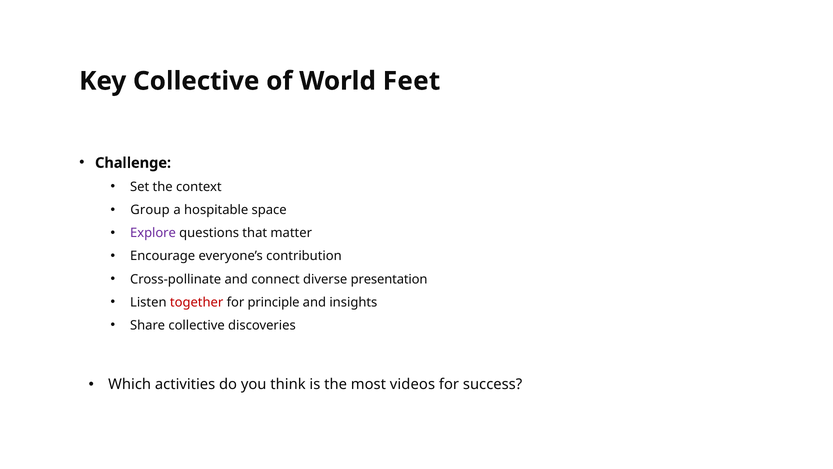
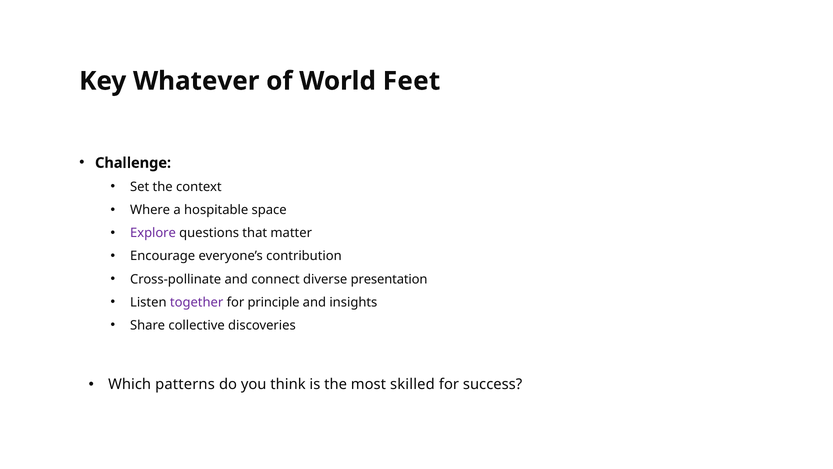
Key Collective: Collective -> Whatever (196, 81)
Group: Group -> Where (150, 210)
together colour: red -> purple (197, 302)
activities: activities -> patterns (185, 384)
videos: videos -> skilled (412, 384)
